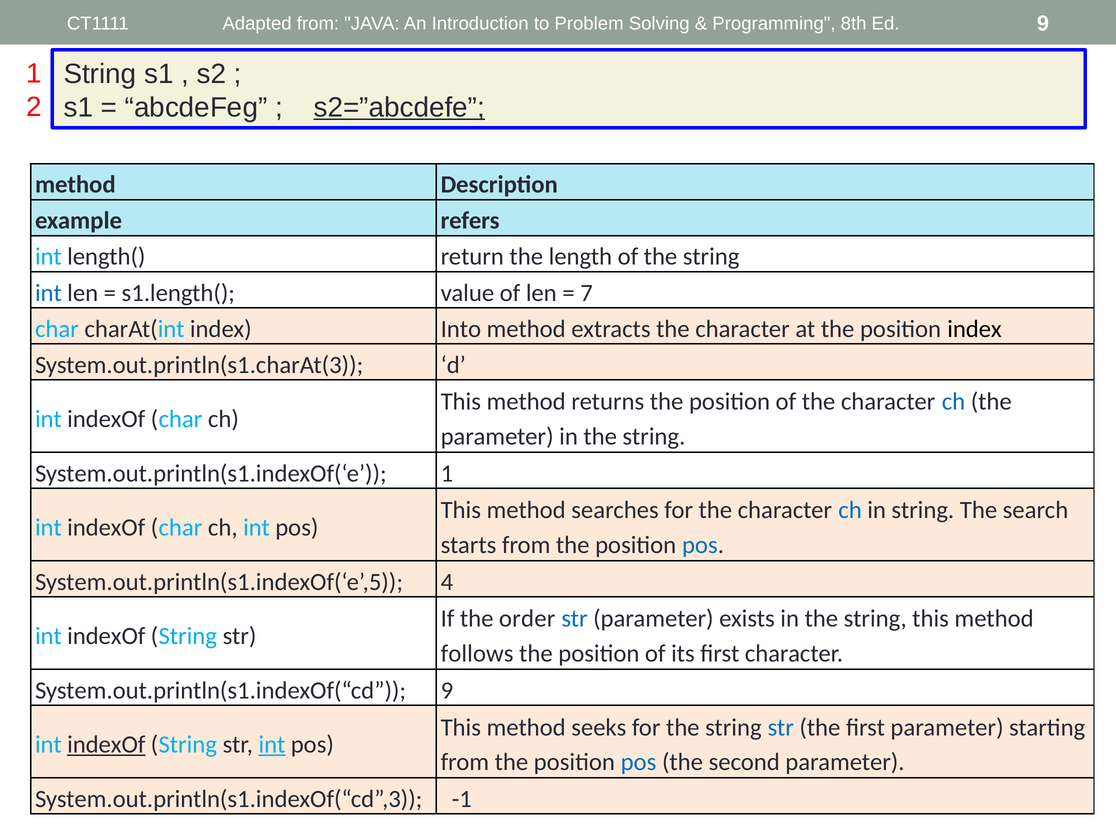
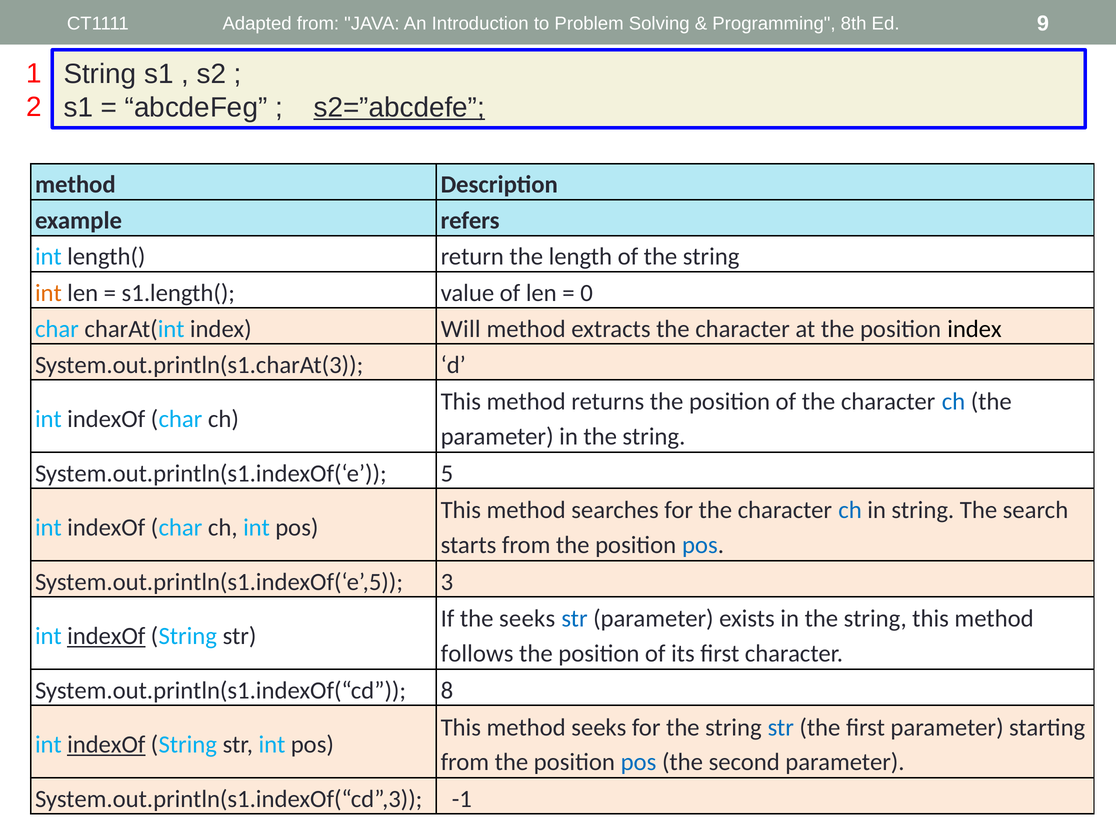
int colour: blue -> orange (48, 293)
7: 7 -> 0 (587, 293)
Into: Into -> Will (461, 329)
System.out.println(s1.indexOf(‘e 1: 1 -> 5 (447, 473)
4: 4 -> 3 (447, 582)
the order: order -> seeks (527, 619)
indexOf underline: none -> present (106, 636)
System.out.println(s1.indexOf(“cd 9: 9 -> 8 (447, 690)
int underline: present -> none (272, 745)
